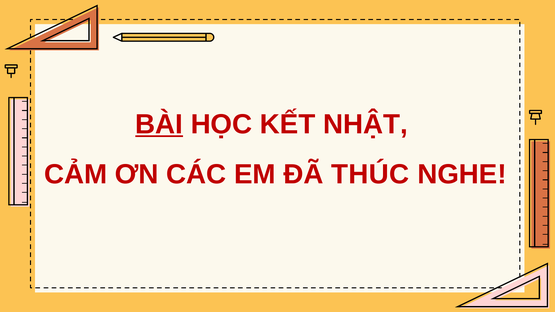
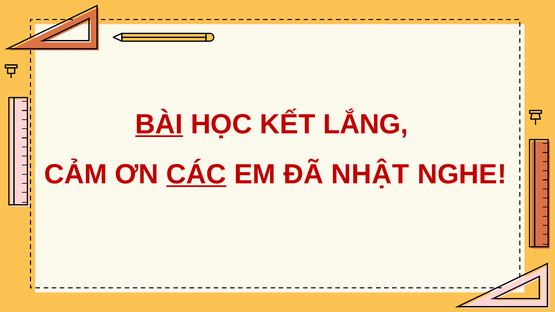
NHẬT: NHẬT -> LẮNG (366, 124)
CÁC underline: none -> present (196, 174)
THÚC: THÚC -> NHẬT (370, 174)
